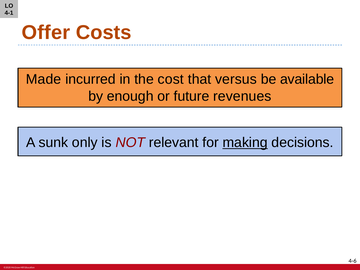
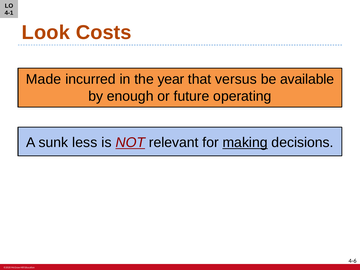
Offer: Offer -> Look (46, 33)
cost: cost -> year (171, 79)
revenues: revenues -> operating (242, 96)
only: only -> less (85, 143)
NOT underline: none -> present (130, 143)
